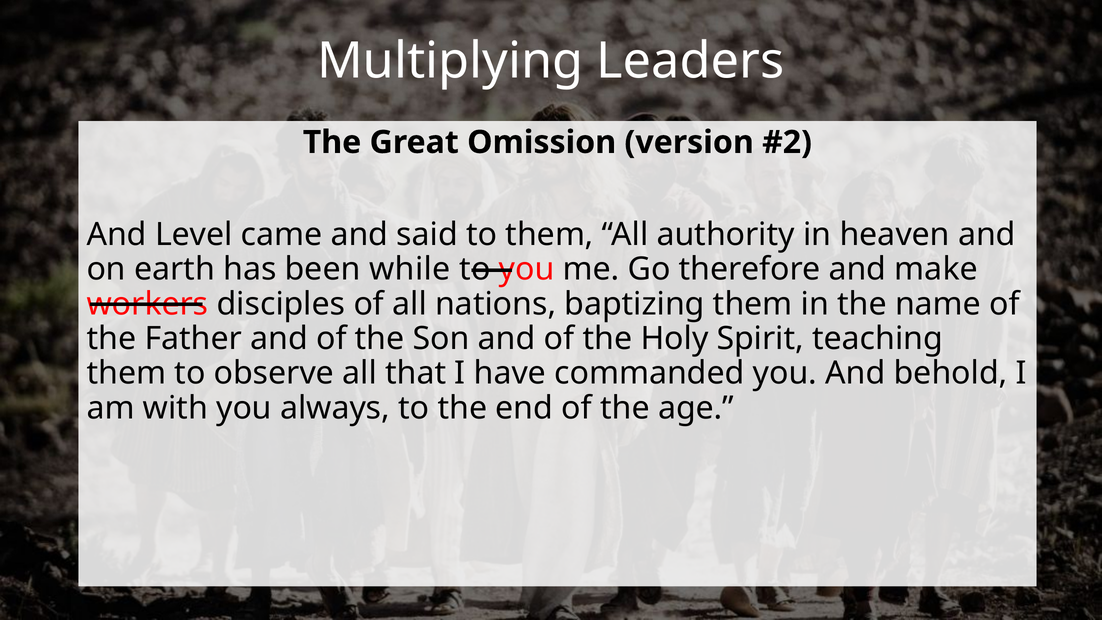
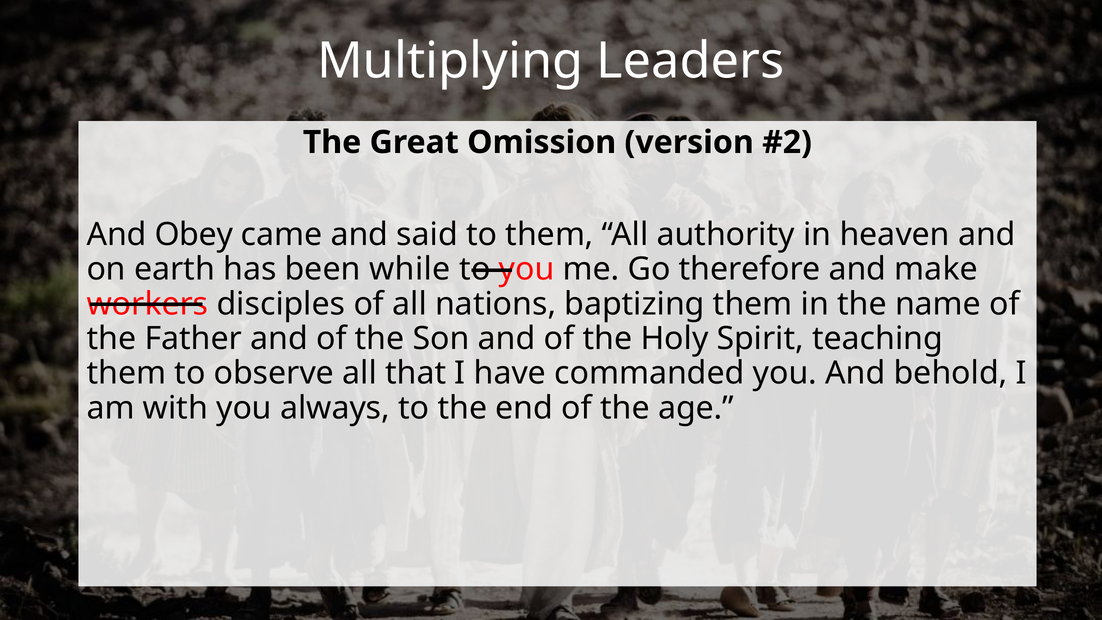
Level: Level -> Obey (194, 235)
